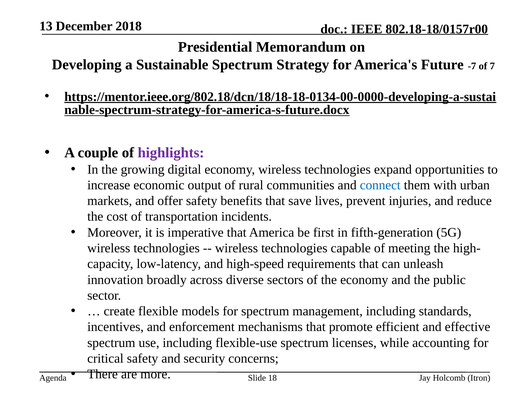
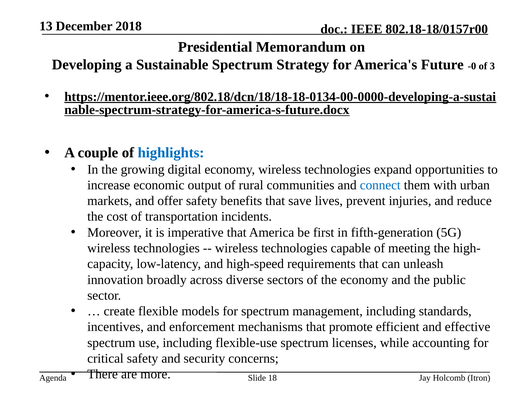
-7: -7 -> -0 (472, 66)
7: 7 -> 3 (492, 66)
highlights colour: purple -> blue (171, 153)
